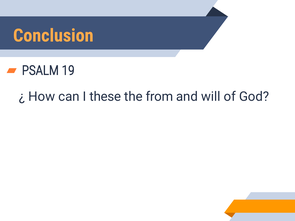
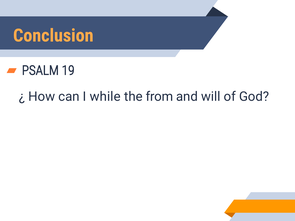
these: these -> while (105, 97)
